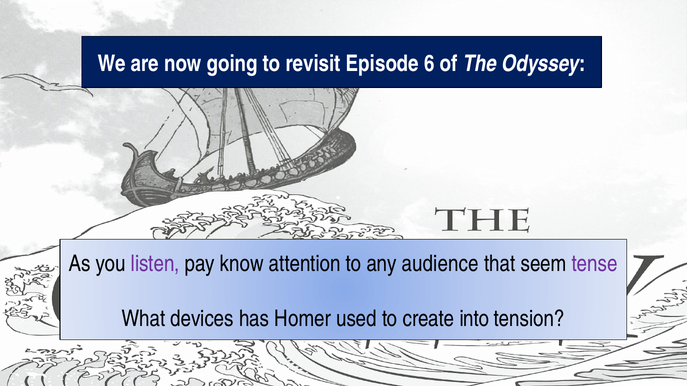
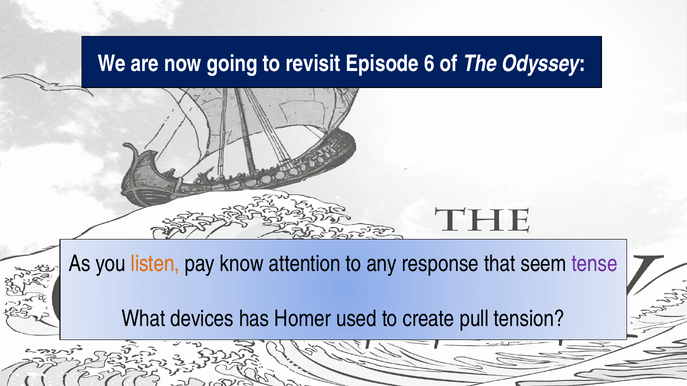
listen colour: purple -> orange (155, 264)
audience: audience -> response (440, 264)
into: into -> pull (474, 319)
